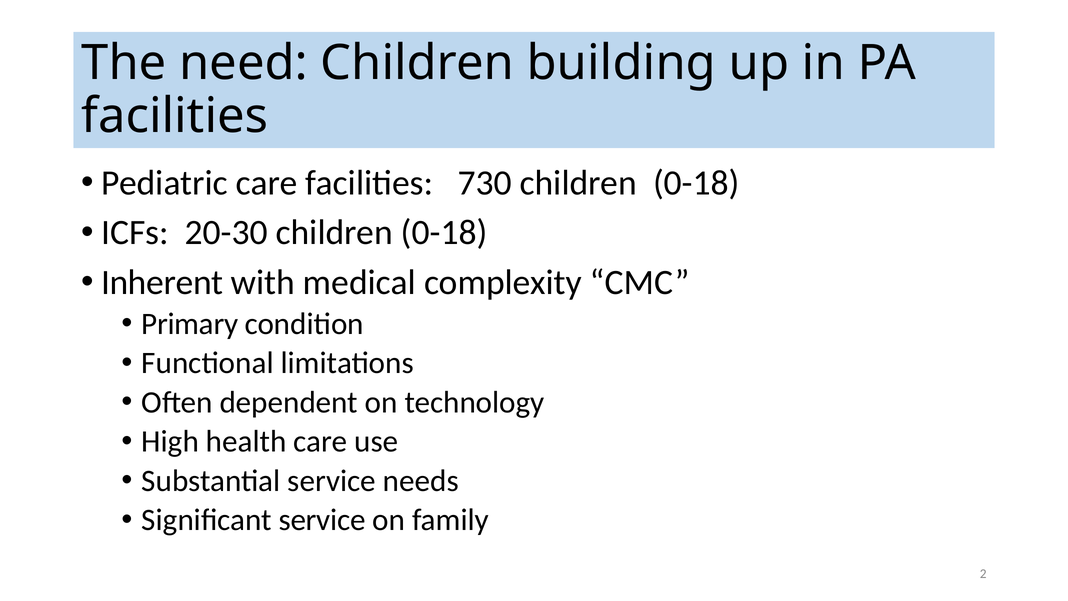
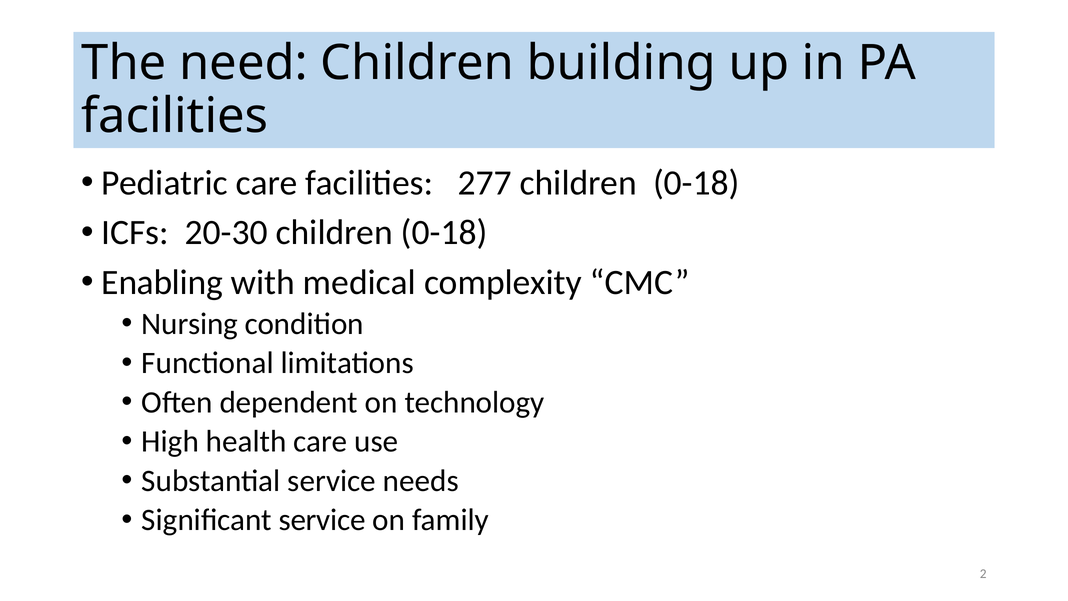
730: 730 -> 277 (485, 183)
Inherent: Inherent -> Enabling (162, 282)
Primary: Primary -> Nursing (190, 324)
